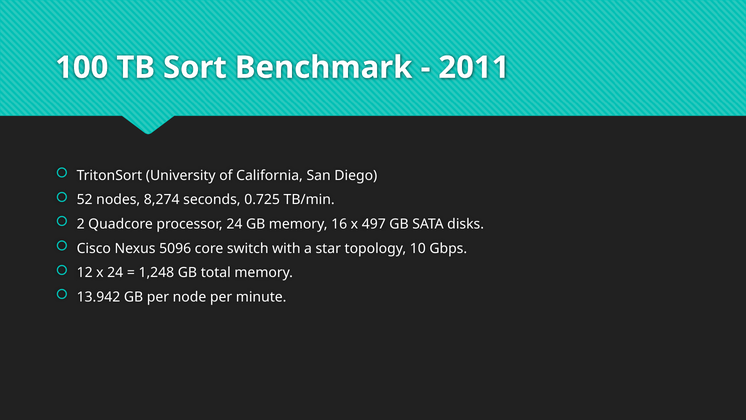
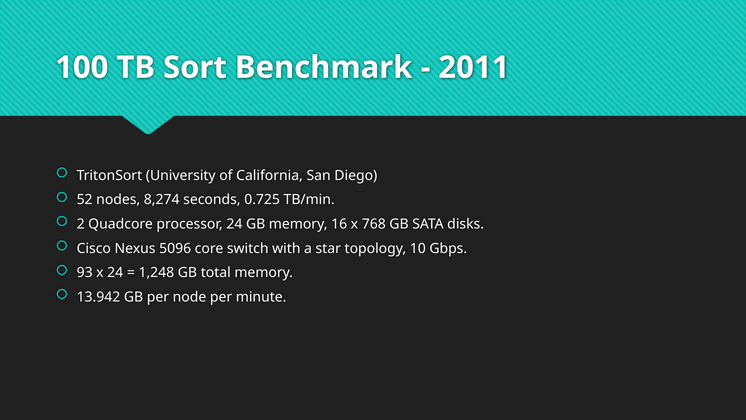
497: 497 -> 768 (374, 224)
12: 12 -> 93 (85, 272)
